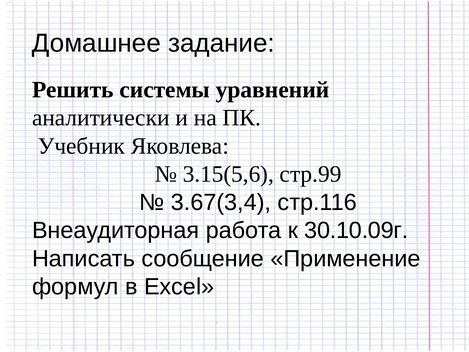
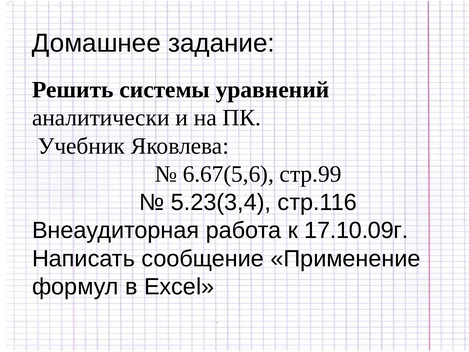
3.15(5,6: 3.15(5,6 -> 6.67(5,6 (228, 174)
3.67(3,4: 3.67(3,4 -> 5.23(3,4 (221, 202)
30.10.09г: 30.10.09г -> 17.10.09г (356, 230)
